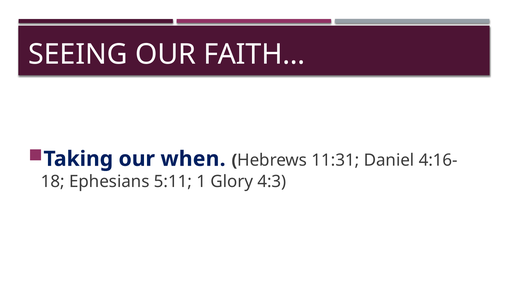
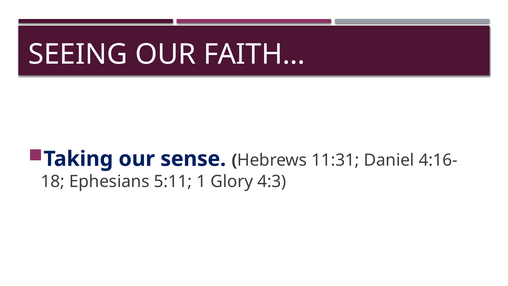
when: when -> sense (193, 159)
